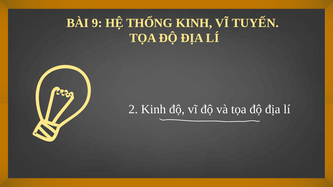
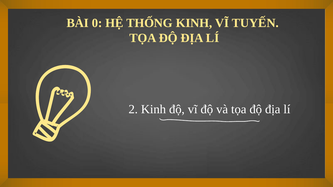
9: 9 -> 0 (97, 23)
